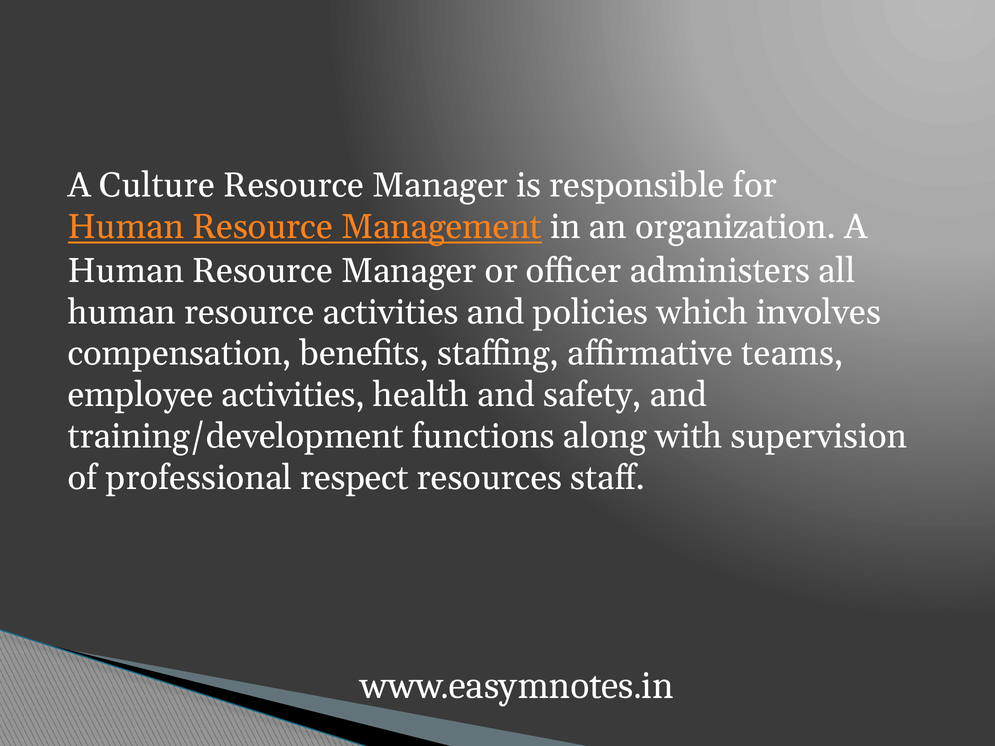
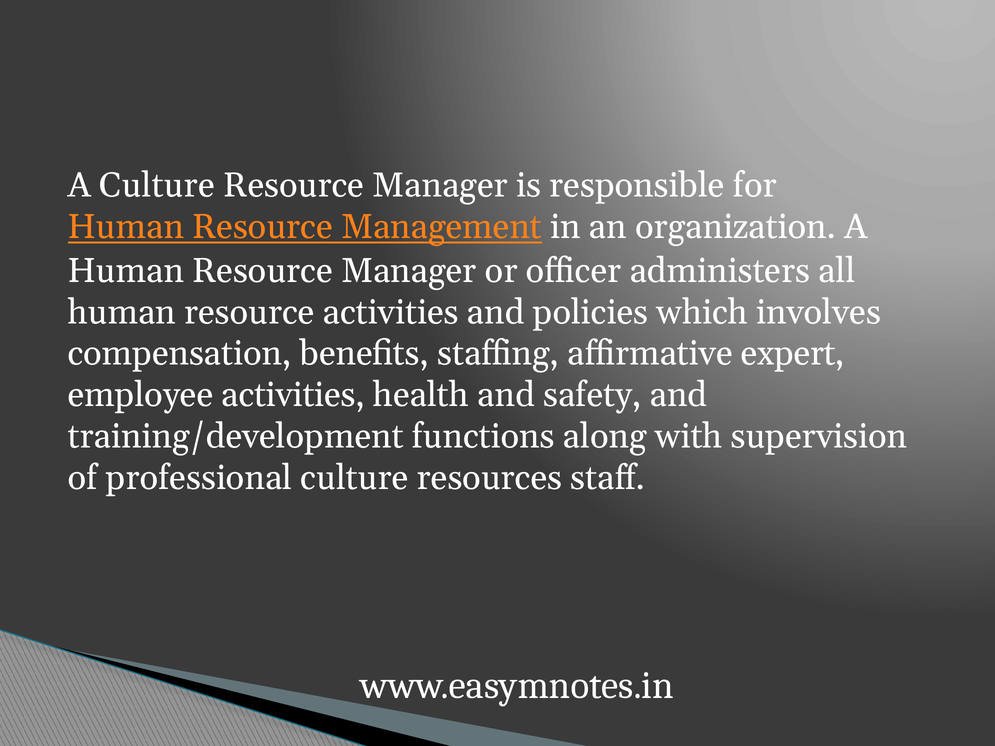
teams: teams -> expert (793, 354)
professional respect: respect -> culture (355, 478)
